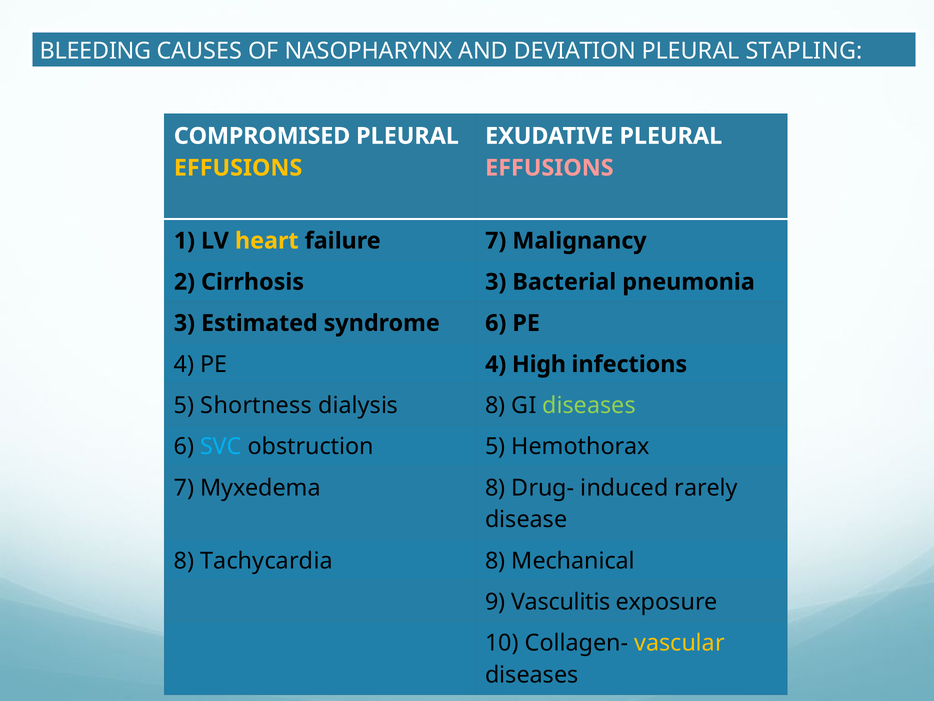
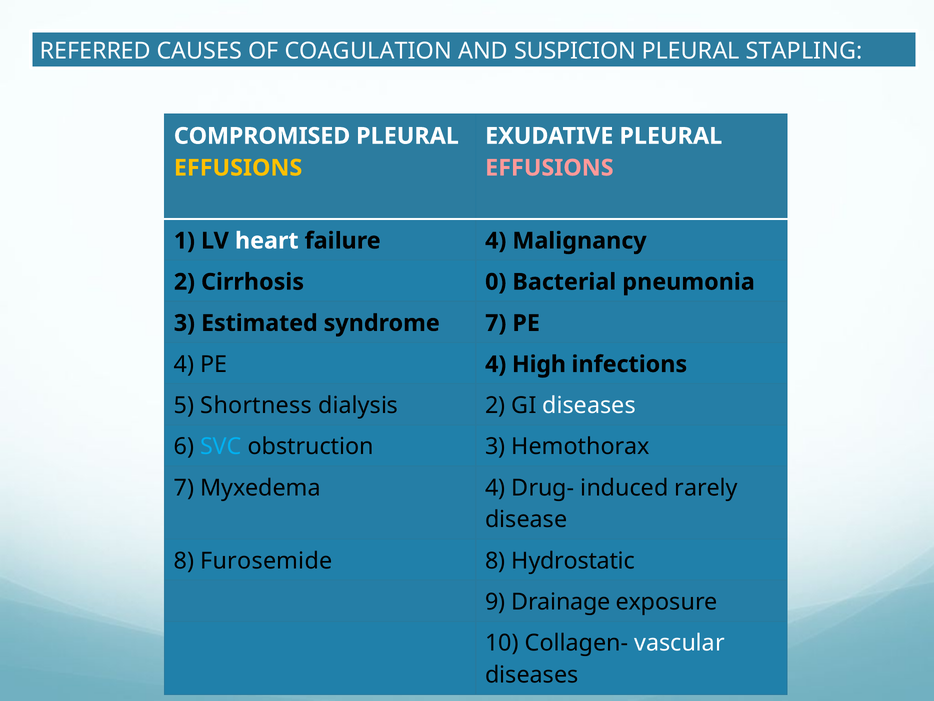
BLEEDING: BLEEDING -> REFERRED (95, 51)
NASOPHARYNX: NASOPHARYNX -> COAGULATION (368, 51)
DEVIATION: DEVIATION -> SUSPICION (575, 51)
heart colour: yellow -> white (267, 241)
failure 7: 7 -> 4 (496, 241)
Cirrhosis 3: 3 -> 0 (496, 282)
syndrome 6: 6 -> 7 (496, 323)
dialysis 8: 8 -> 2 (495, 405)
diseases colour: light green -> white (589, 405)
obstruction 5: 5 -> 3 (495, 446)
Myxedema 8: 8 -> 4 (495, 488)
Tachycardia: Tachycardia -> Furosemide (266, 560)
Mechanical: Mechanical -> Hydrostatic (573, 560)
Vasculitis: Vasculitis -> Drainage (561, 602)
vascular colour: yellow -> white (679, 643)
